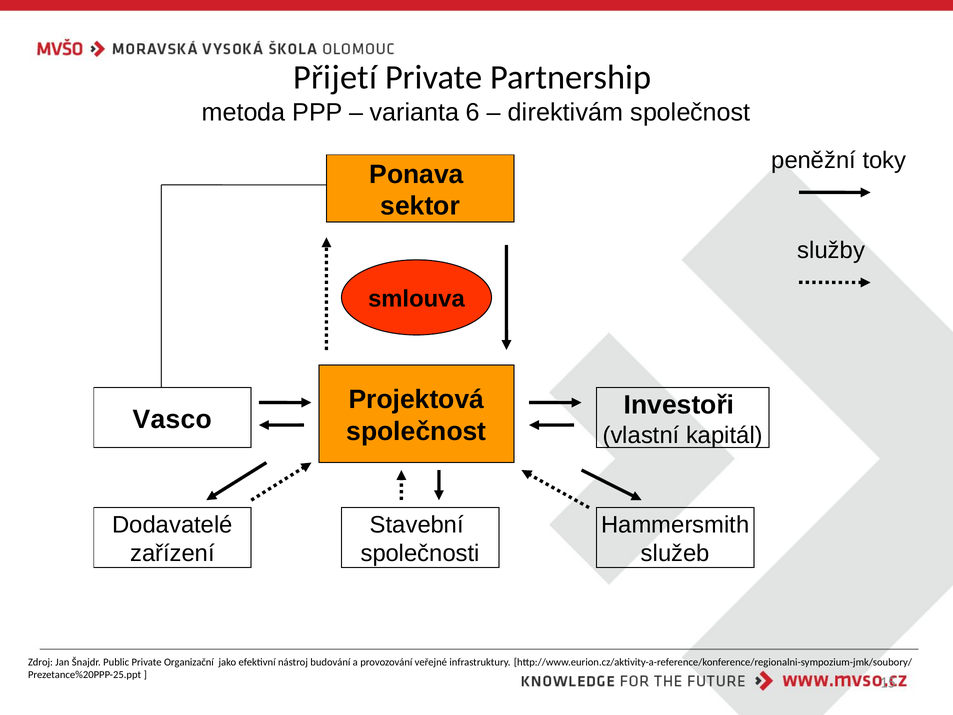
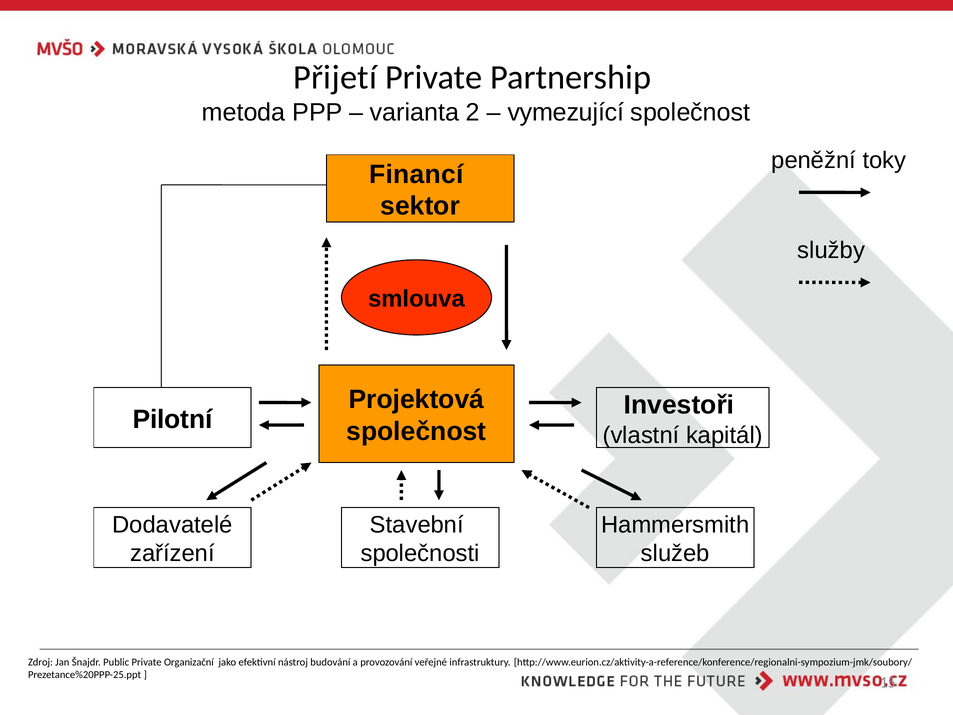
6: 6 -> 2 (473, 112)
direktivám: direktivám -> vymezující (566, 112)
Ponava: Ponava -> Financí (416, 174)
Vasco: Vasco -> Pilotní (173, 419)
